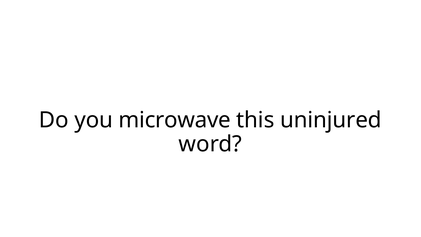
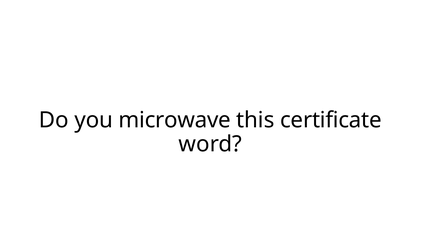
uninjured: uninjured -> certificate (331, 120)
